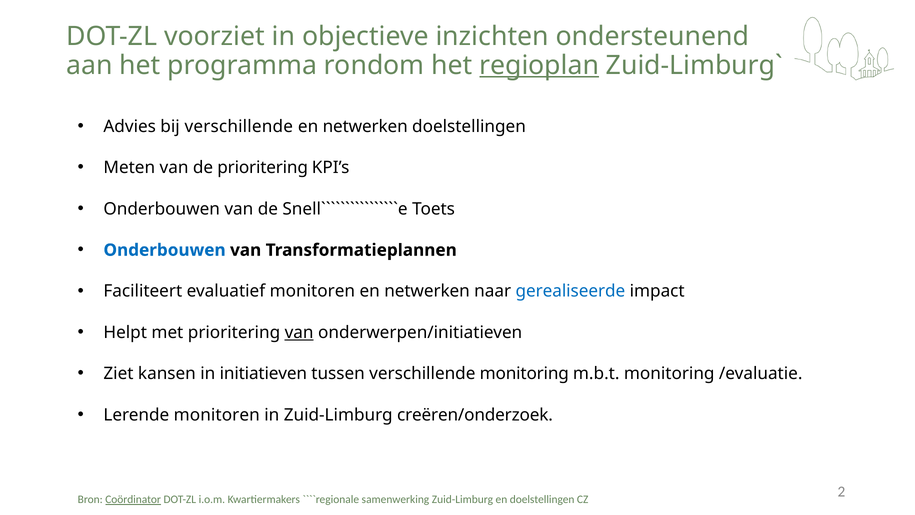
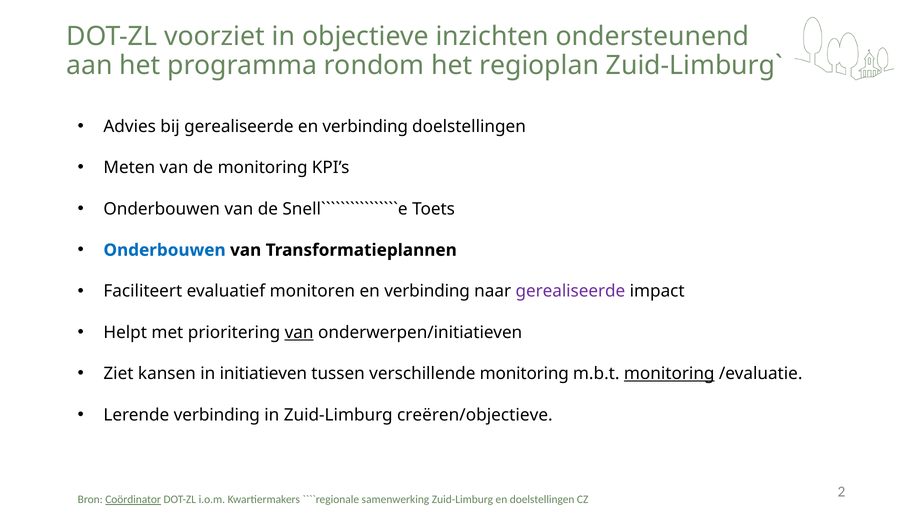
regioplan underline: present -> none (539, 65)
bij verschillende: verschillende -> gerealiseerde (239, 126)
netwerken: netwerken -> verbinding (365, 126)
de prioritering: prioritering -> monitoring (263, 168)
netwerken: netwerken -> verbinding (427, 291)
gerealiseerde colour: blue -> purple (570, 291)
monitoring underline: none -> present (669, 374)
Lerende monitoren: monitoren -> verbinding (217, 415)
creëren/onderzoek: creëren/onderzoek -> creëren/objectieve (475, 415)
